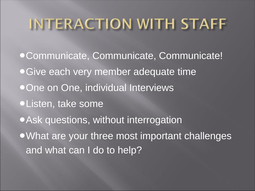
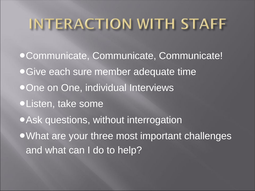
very: very -> sure (82, 72)
